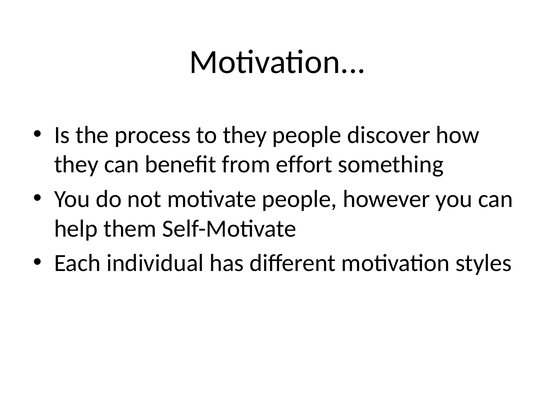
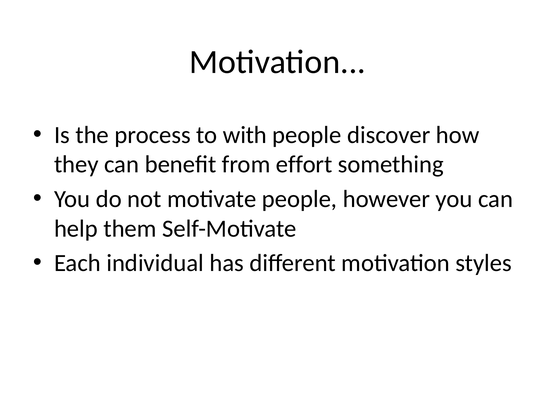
to they: they -> with (245, 135)
